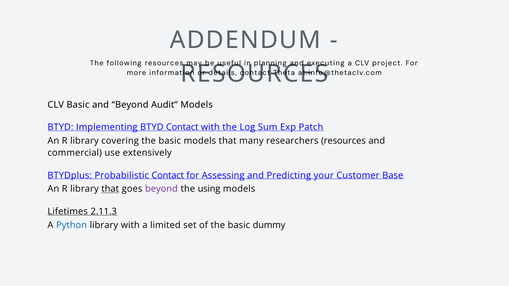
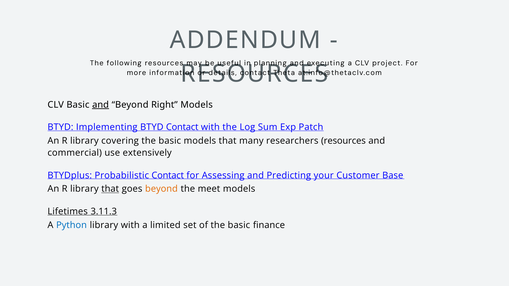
and underline: none -> present (101, 105)
Audit: Audit -> Right (164, 105)
beyond colour: purple -> orange (161, 189)
using: using -> meet (209, 189)
2.11.3: 2.11.3 -> 3.11.3 (104, 212)
dummy: dummy -> finance (269, 225)
